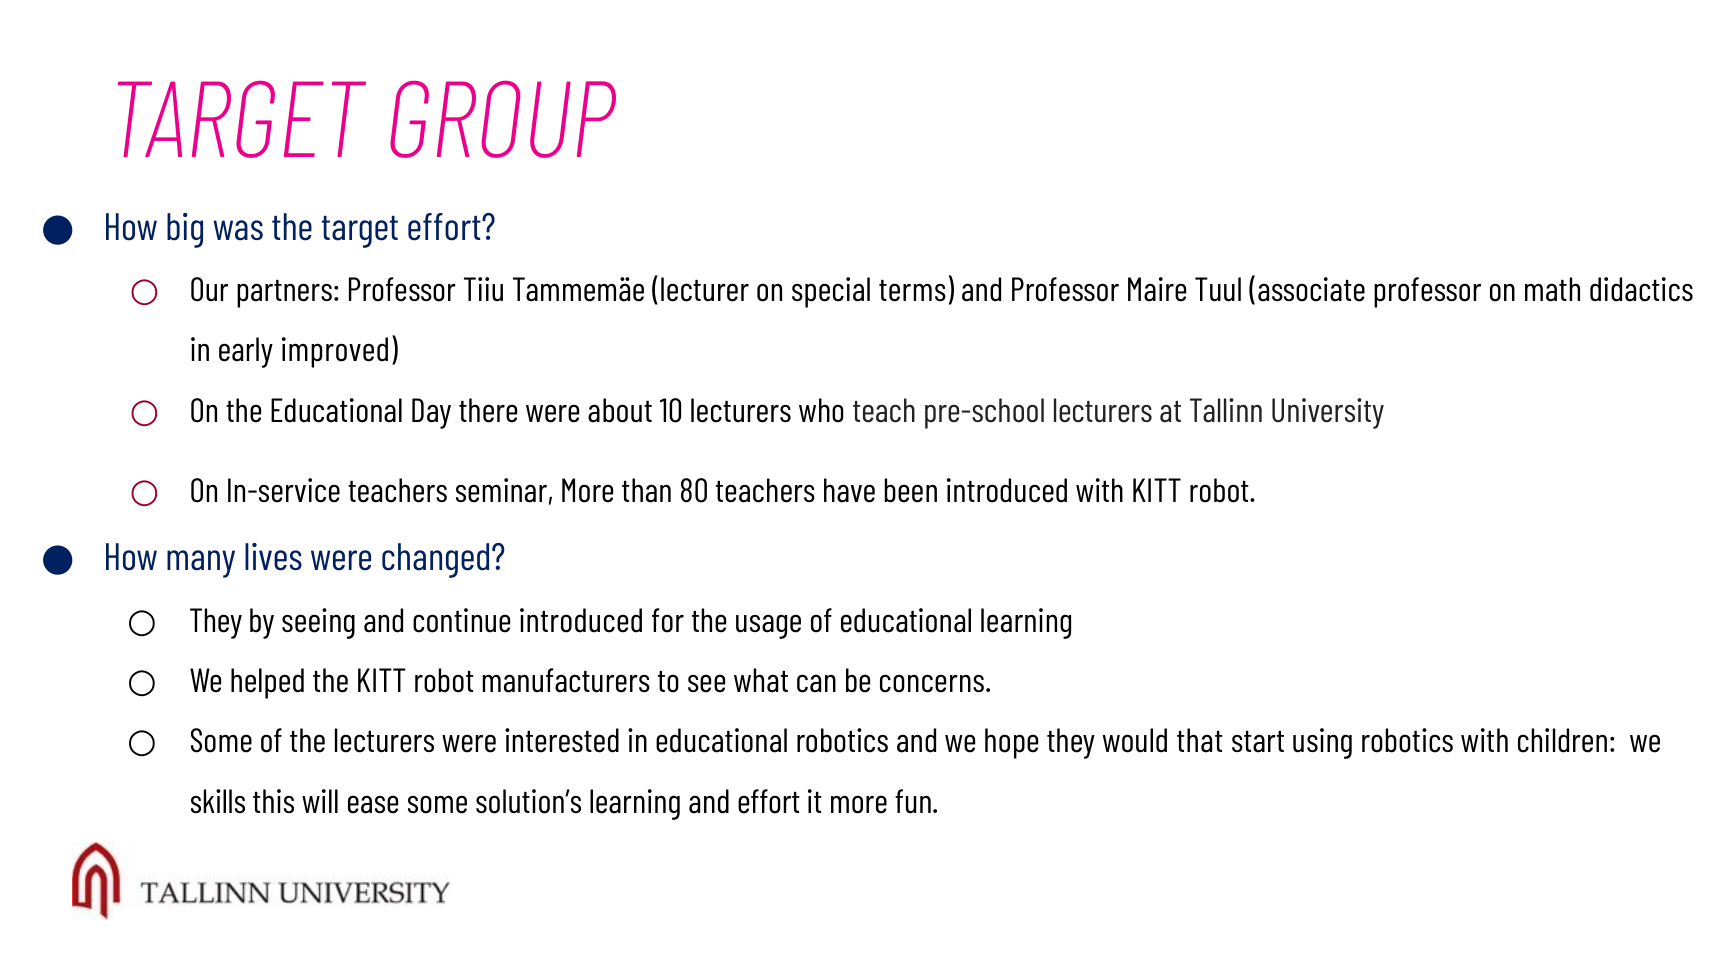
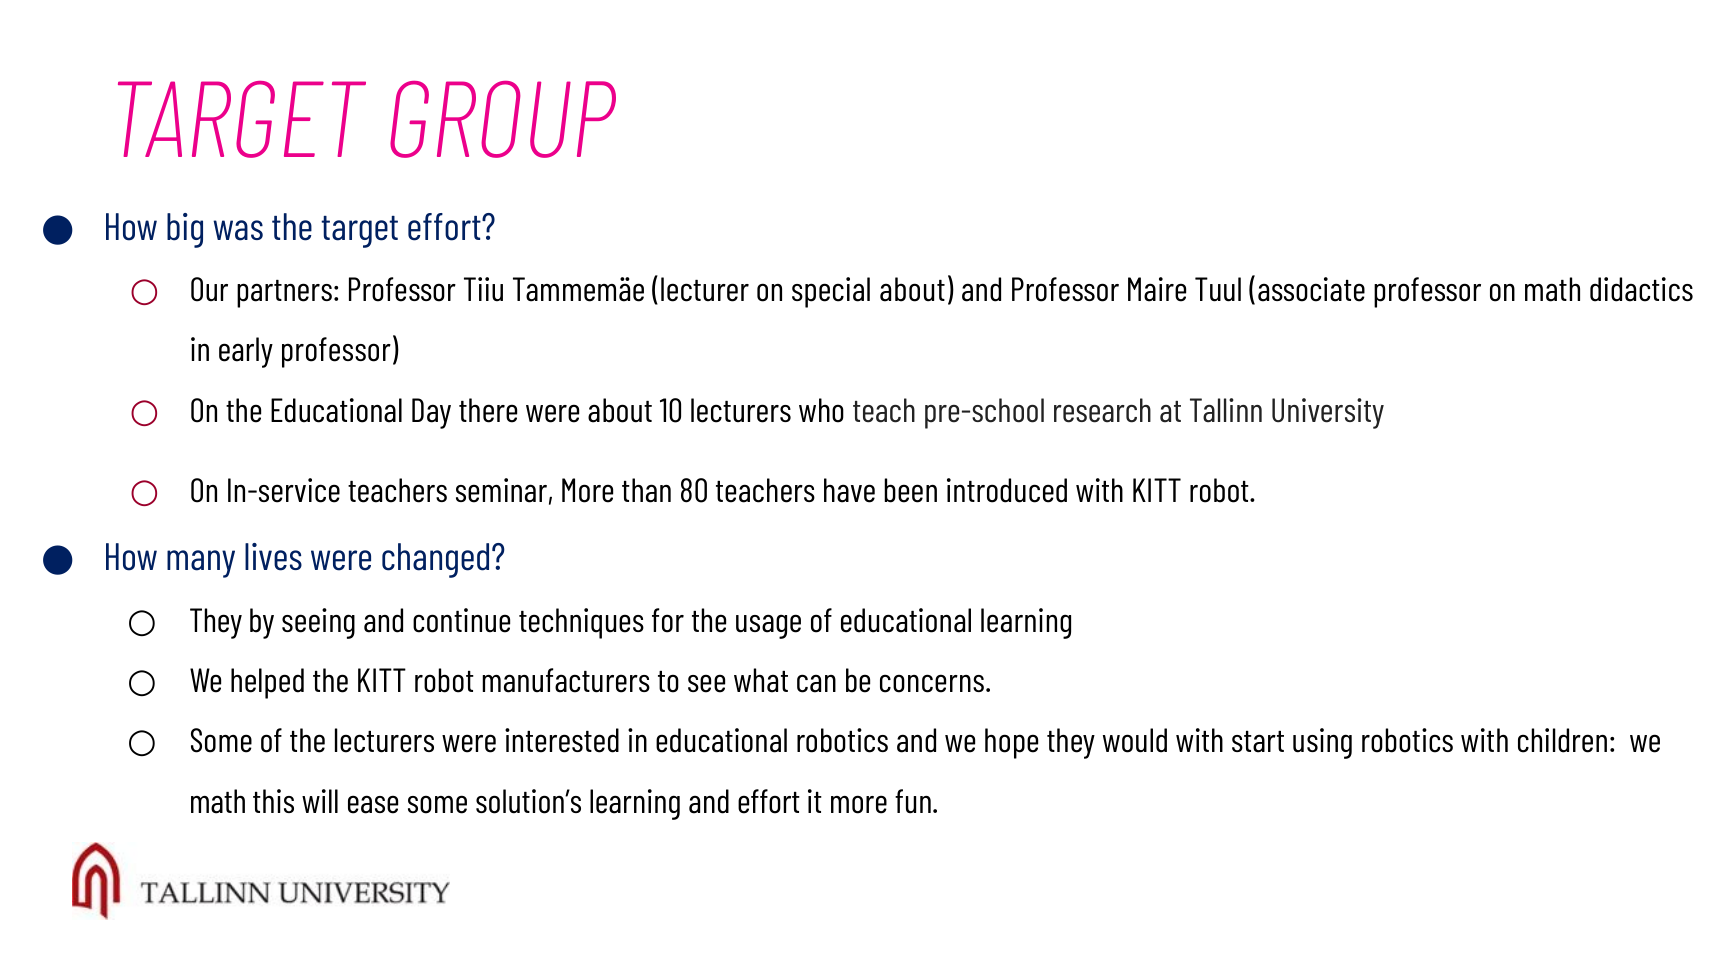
special terms: terms -> about (916, 290)
early improved: improved -> professor (339, 351)
pre-school lecturers: lecturers -> research (1102, 411)
continue introduced: introduced -> techniques (581, 621)
would that: that -> with (1200, 742)
skills: skills -> math (218, 802)
